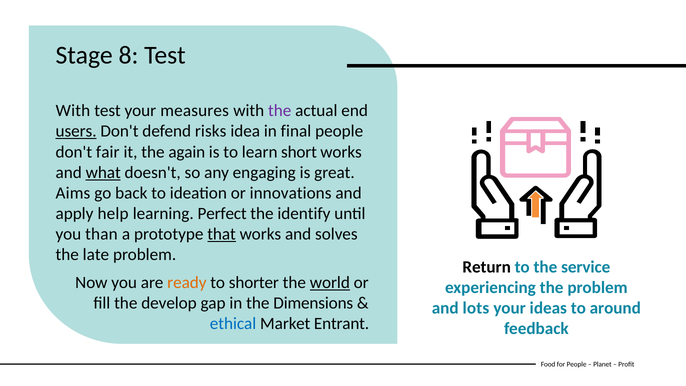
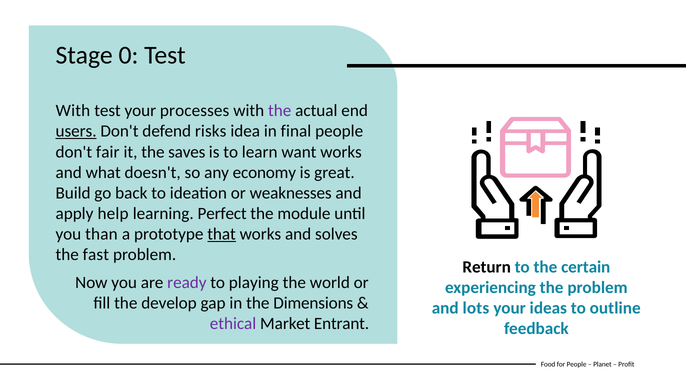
8: 8 -> 0 (128, 55)
measures: measures -> processes (195, 111)
again: again -> saves (187, 152)
short: short -> want (299, 152)
what underline: present -> none (103, 172)
engaging: engaging -> economy (264, 172)
Aims: Aims -> Build (73, 193)
innovations: innovations -> weaknesses (291, 193)
identify: identify -> module (304, 214)
late: late -> fast (96, 255)
service: service -> certain (586, 267)
ready colour: orange -> purple (187, 282)
shorter: shorter -> playing (254, 282)
world underline: present -> none (330, 282)
around: around -> outline (615, 308)
ethical colour: blue -> purple (233, 324)
